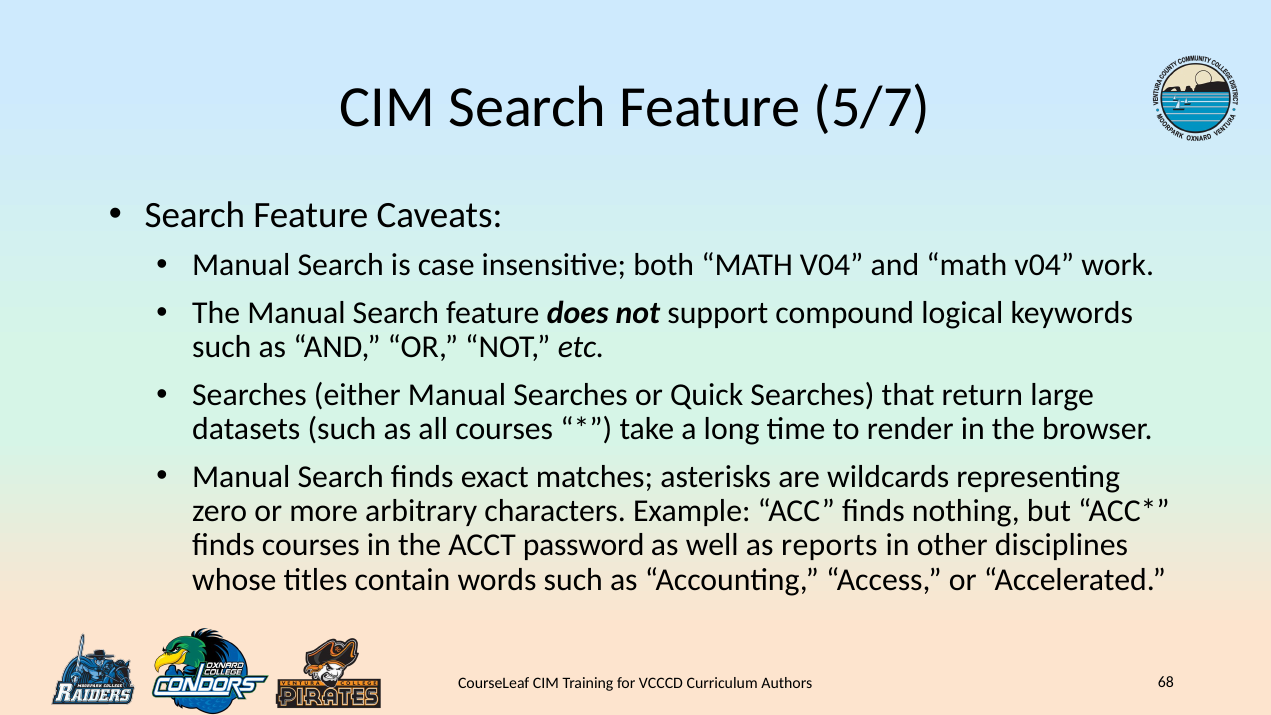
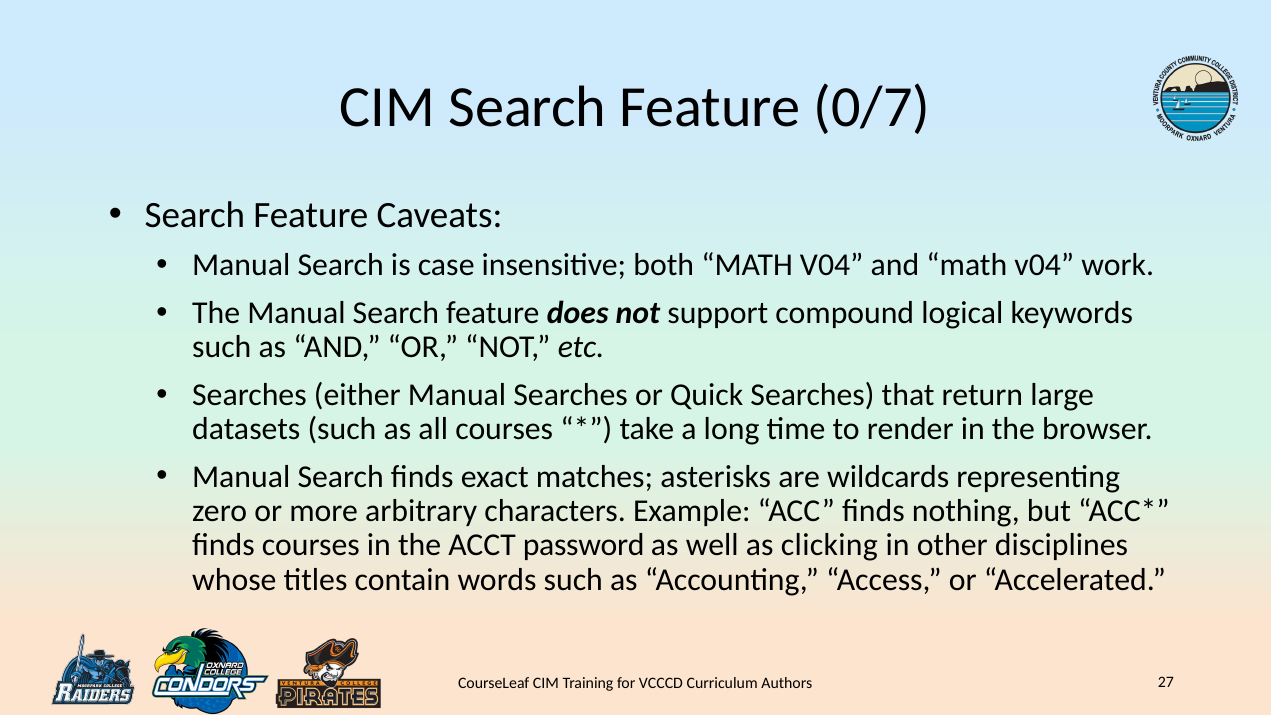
5/7: 5/7 -> 0/7 (872, 107)
reports: reports -> clicking (829, 545)
68: 68 -> 27 (1166, 683)
